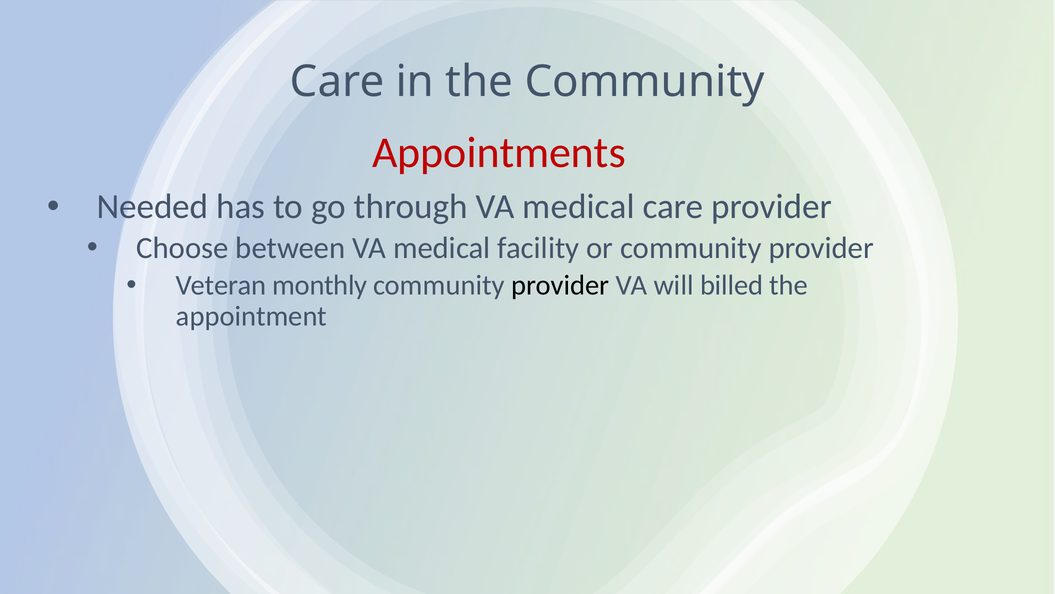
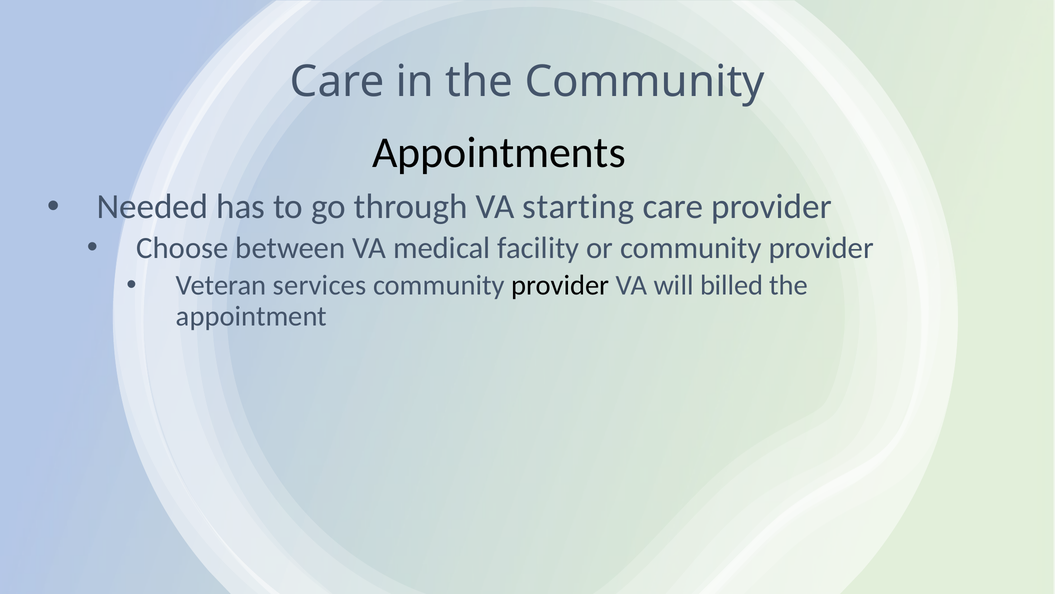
Appointments colour: red -> black (499, 153)
through VA medical: medical -> starting (578, 207)
monthly: monthly -> services (320, 285)
